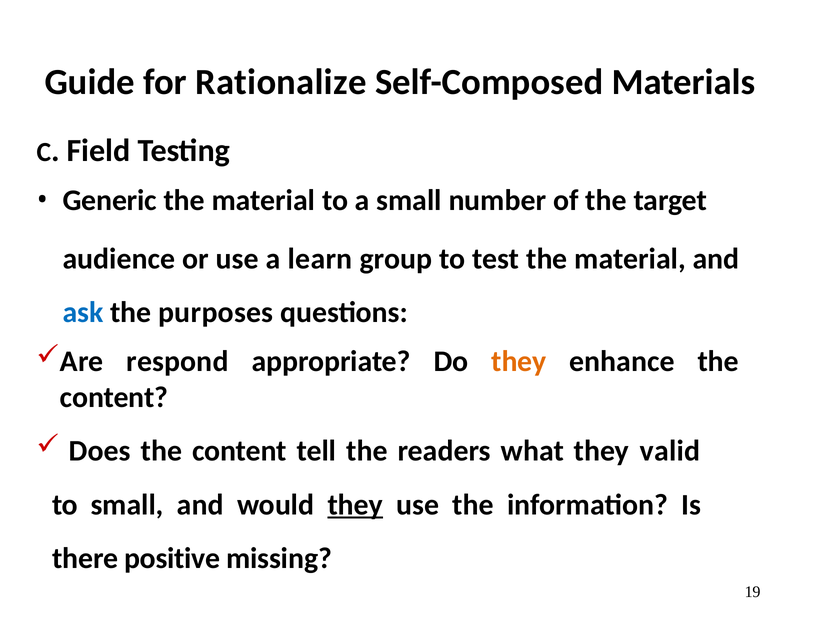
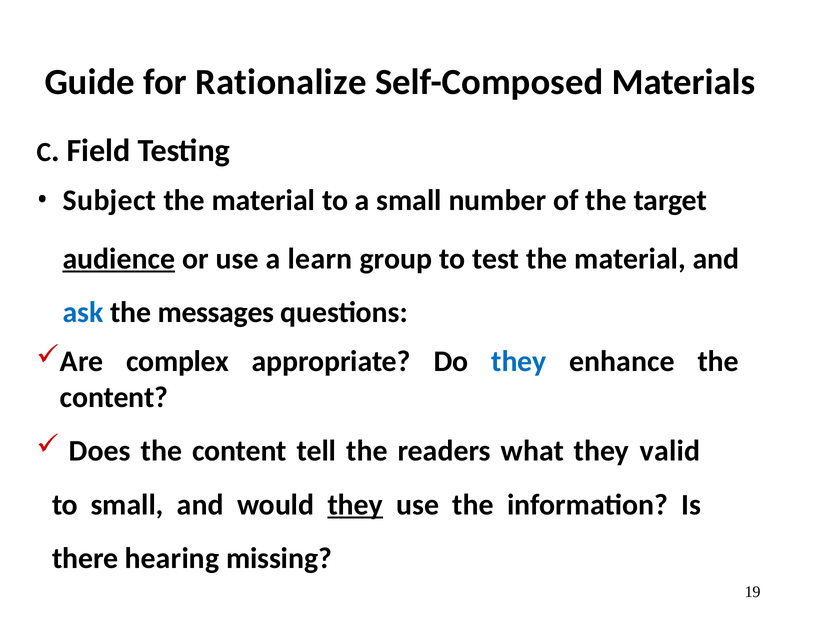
Generic: Generic -> Subject (109, 200)
audience underline: none -> present (119, 259)
purposes: purposes -> messages (216, 312)
respond: respond -> complex (178, 361)
they colour: orange -> blue (519, 361)
positive: positive -> hearing (172, 558)
